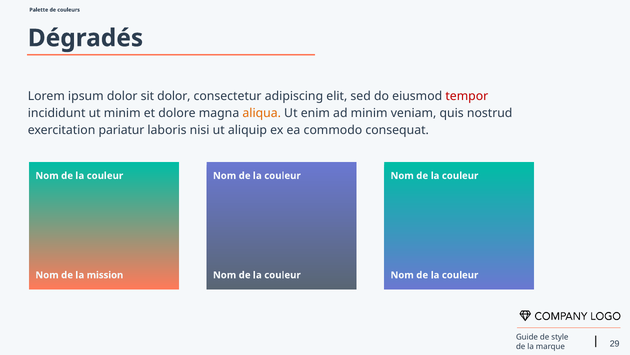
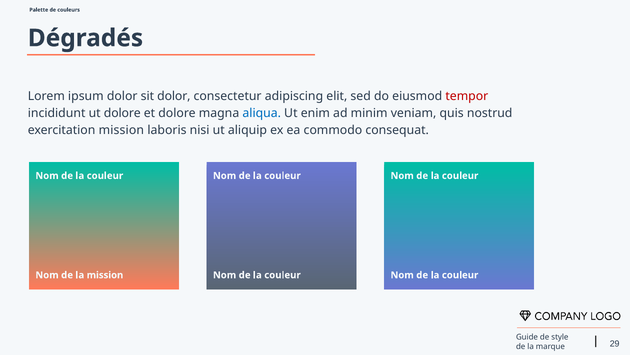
ut minim: minim -> dolore (122, 113)
aliqua colour: orange -> blue (262, 113)
exercitation pariatur: pariatur -> mission (121, 130)
